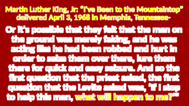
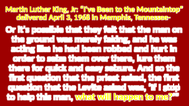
I over: over -> gold (171, 87)
